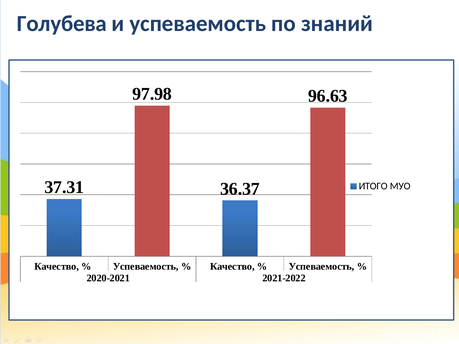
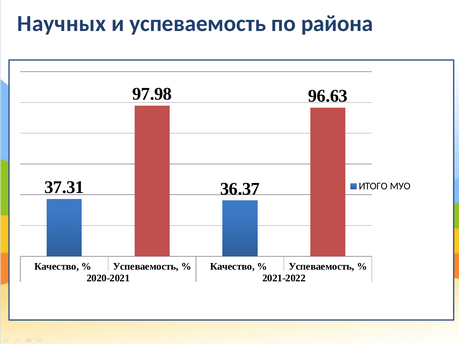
Голубева: Голубева -> Научных (62, 23)
знаний: знаний -> района (337, 23)
